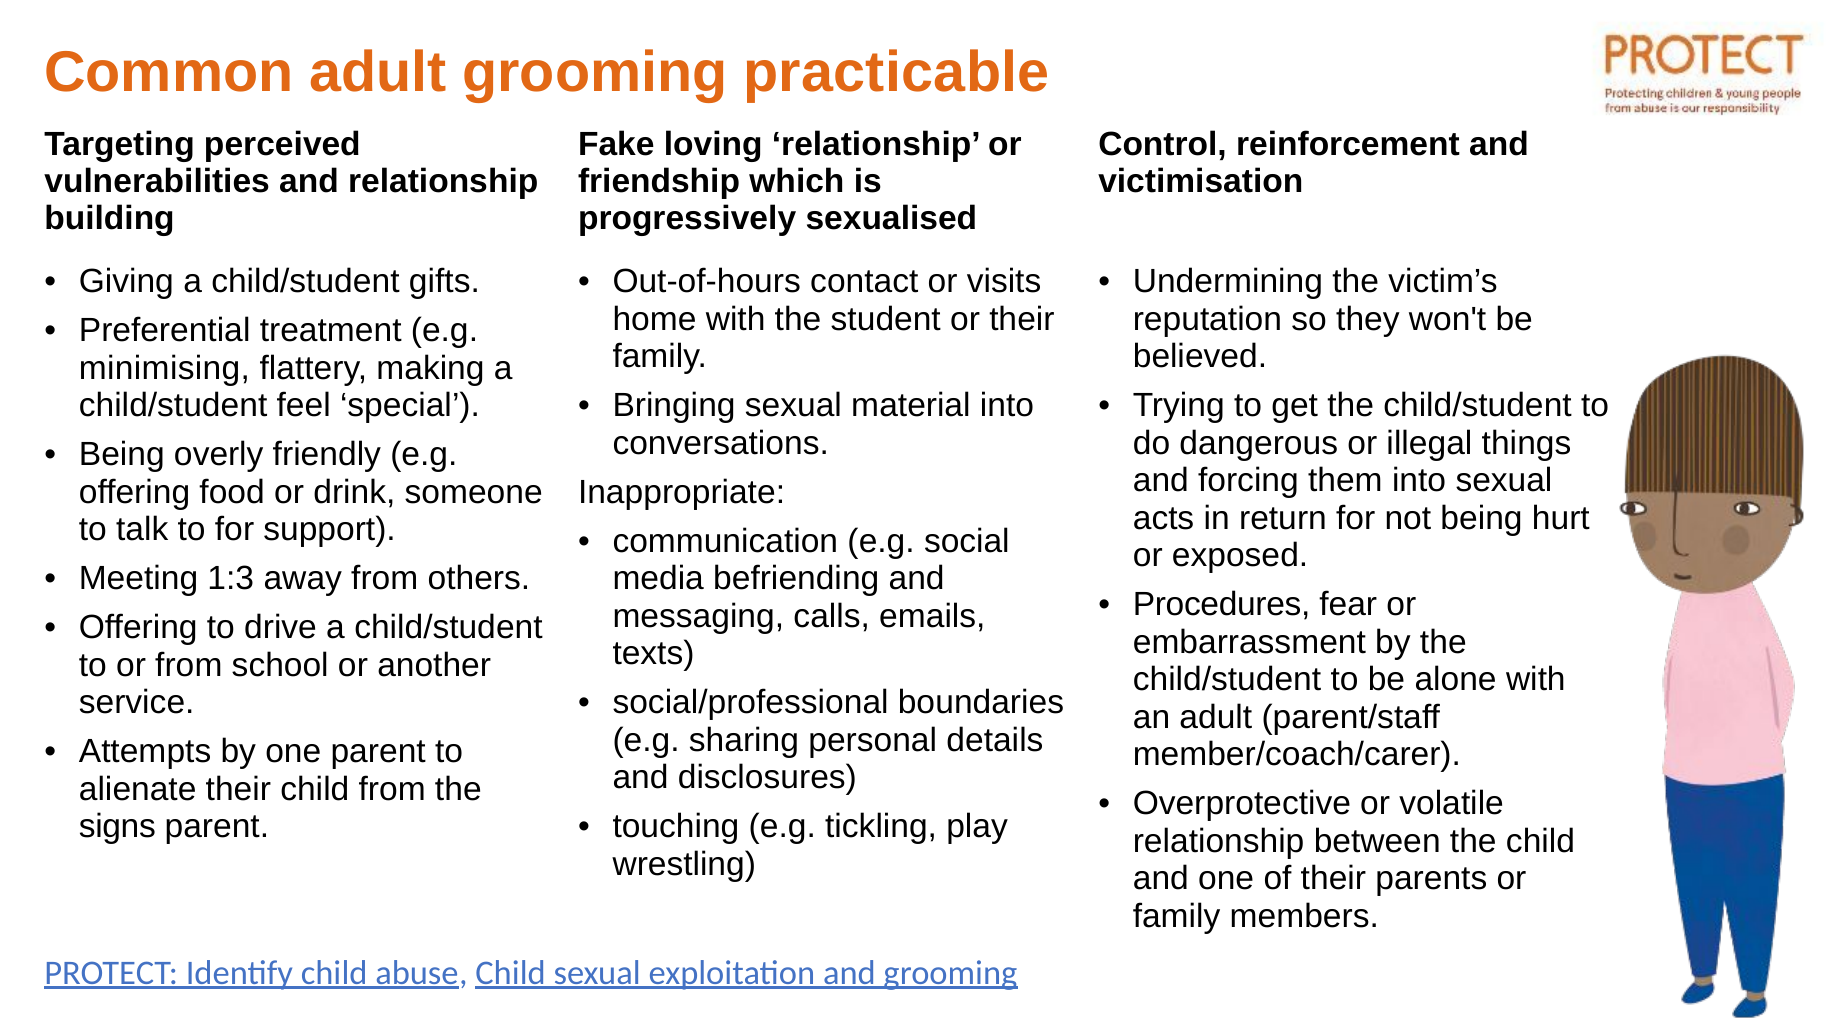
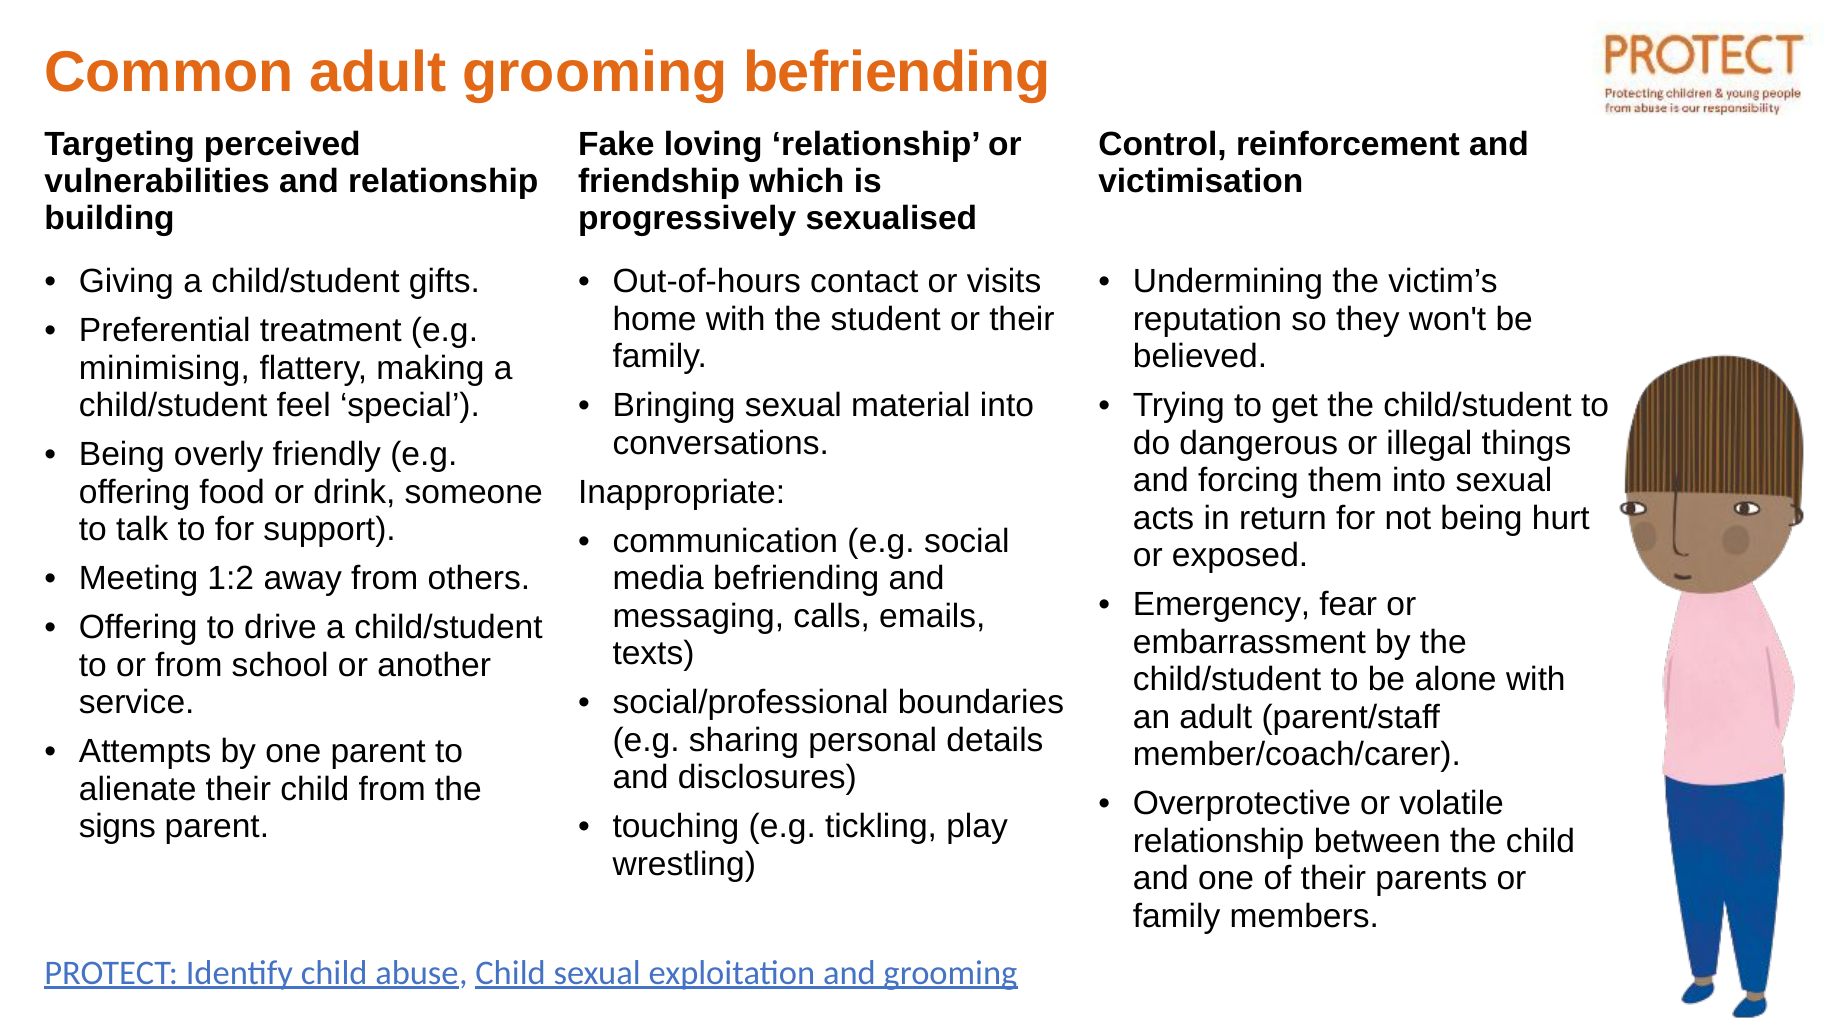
grooming practicable: practicable -> befriending (897, 72)
1:3: 1:3 -> 1:2 (231, 579)
Procedures: Procedures -> Emergency (1222, 605)
